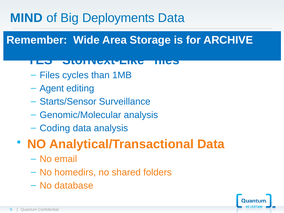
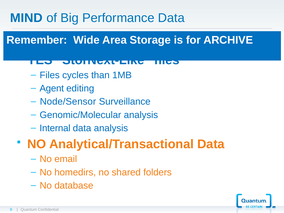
Deployments: Deployments -> Performance (118, 18)
Starts/Sensor: Starts/Sensor -> Node/Sensor (68, 102)
Coding: Coding -> Internal (55, 128)
